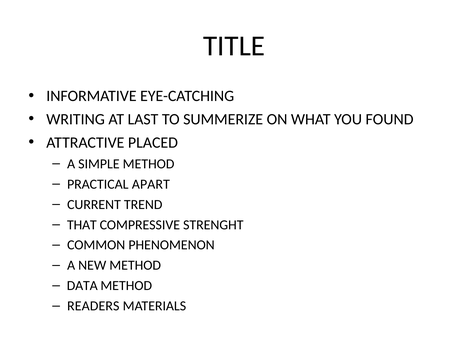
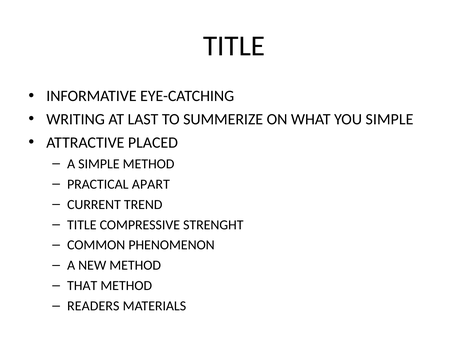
YOU FOUND: FOUND -> SIMPLE (389, 119)
THAT: THAT -> TITLE (82, 225)
DATA: DATA -> THAT (82, 286)
